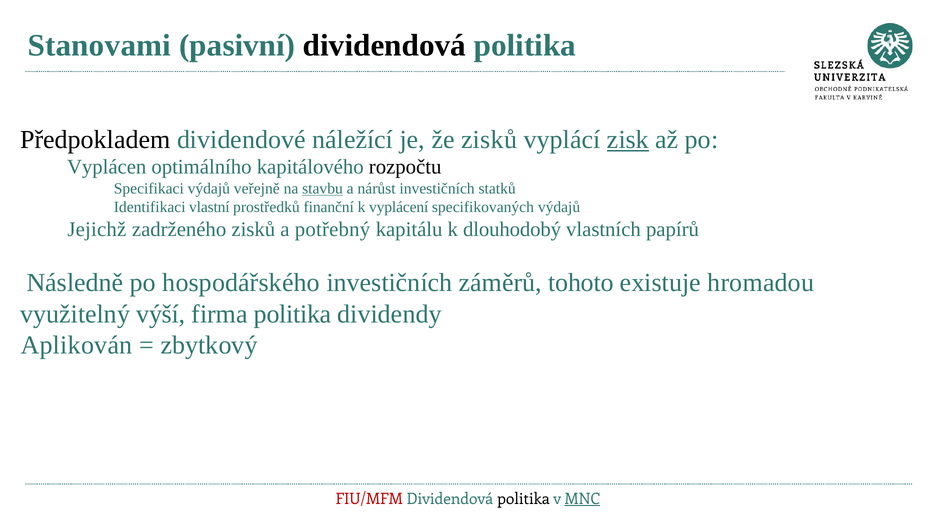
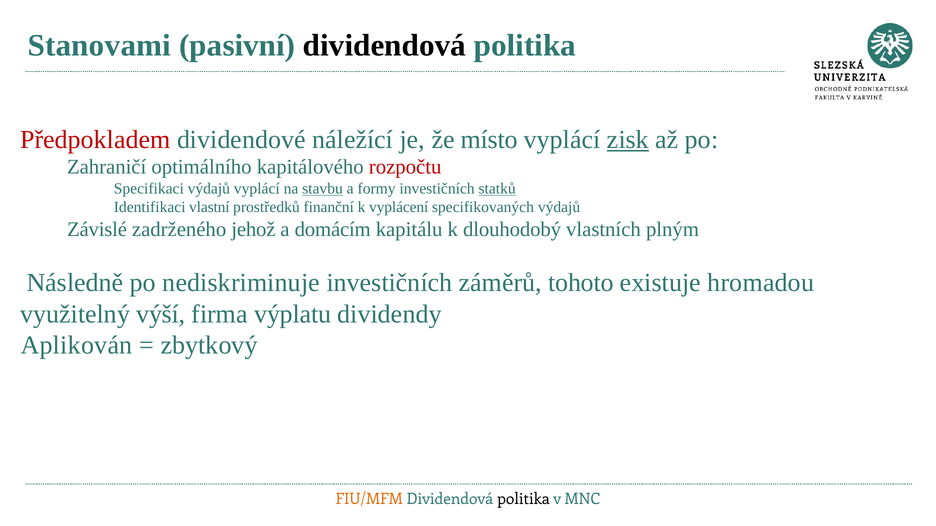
Předpokladem colour: black -> red (95, 140)
že zisků: zisků -> místo (489, 140)
Vyplácen: Vyplácen -> Zahraničí (107, 167)
rozpočtu colour: black -> red (405, 167)
výdajů veřejně: veřejně -> vyplácí (257, 189)
nárůst: nárůst -> formy (377, 189)
statků underline: none -> present (497, 189)
Jejichž: Jejichž -> Závislé (97, 230)
zadrženého zisků: zisků -> jehož (253, 230)
potřebný: potřebný -> domácím (333, 230)
papírů: papírů -> plným (672, 230)
hospodářského: hospodářského -> nediskriminuje (241, 283)
firma politika: politika -> výplatu (293, 314)
FIU/MFM colour: red -> orange (369, 499)
MNC underline: present -> none (582, 499)
